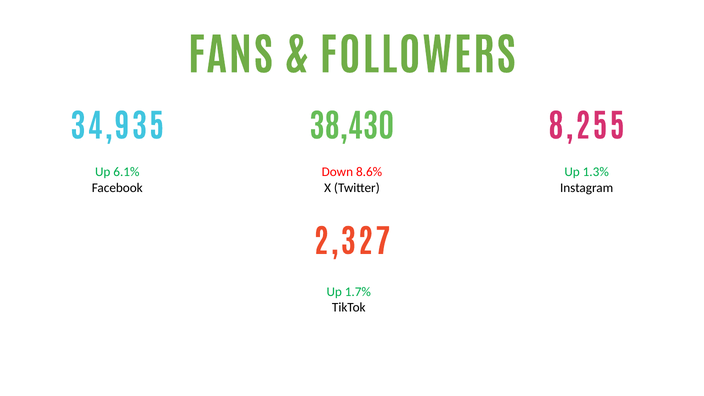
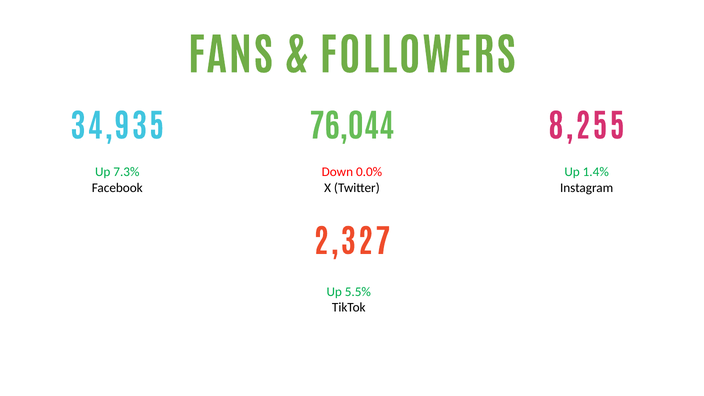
38,430: 38,430 -> 76,044 (352, 128)
6.1%: 6.1% -> 7.3% (126, 172)
8.6%: 8.6% -> 0.0% (369, 172)
1.3%: 1.3% -> 1.4% (596, 172)
1.7%: 1.7% -> 5.5% (358, 292)
